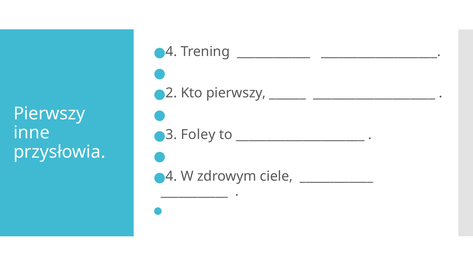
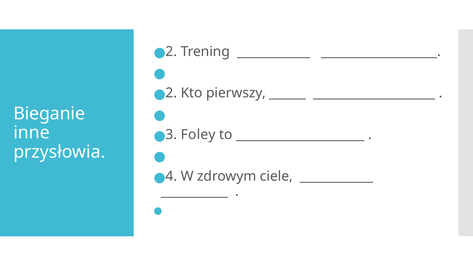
4: 4 -> 2 (171, 51)
Pierwszy: Pierwszy -> Bieganie (49, 114)
